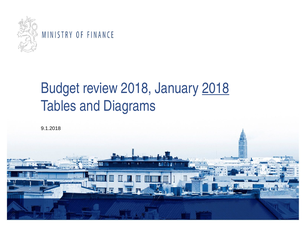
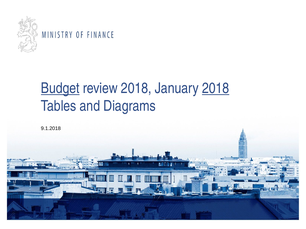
Budget underline: none -> present (60, 88)
